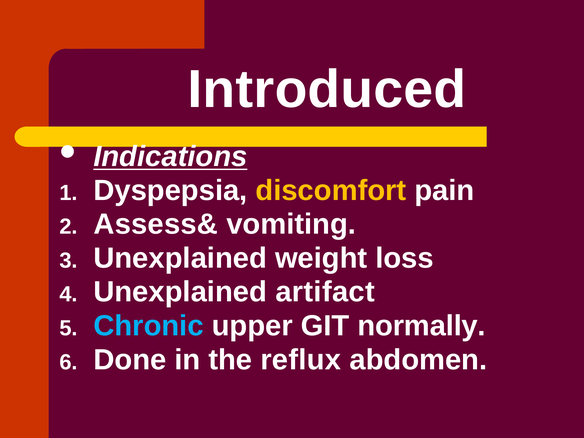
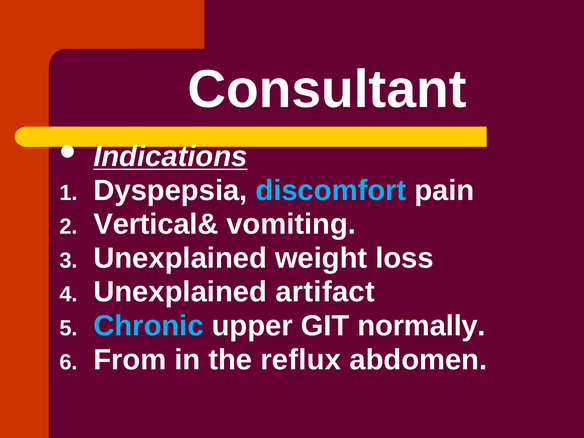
Introduced: Introduced -> Consultant (327, 90)
discomfort colour: yellow -> light blue (331, 190)
Assess&: Assess& -> Vertical& (156, 224)
Done: Done -> From (130, 360)
